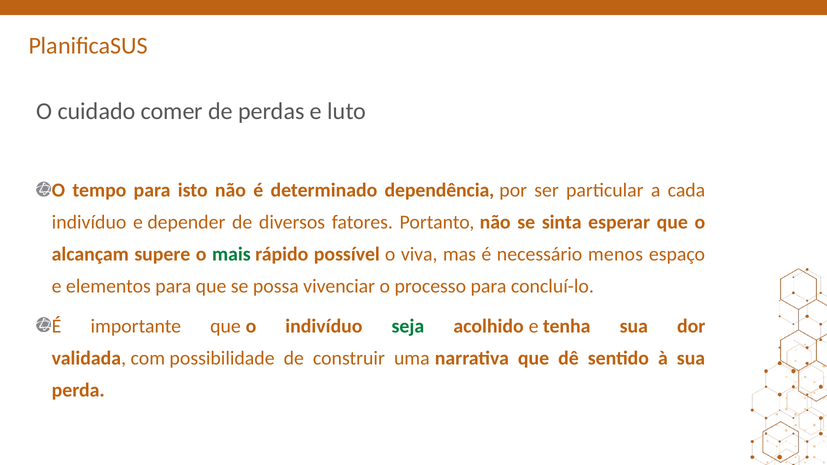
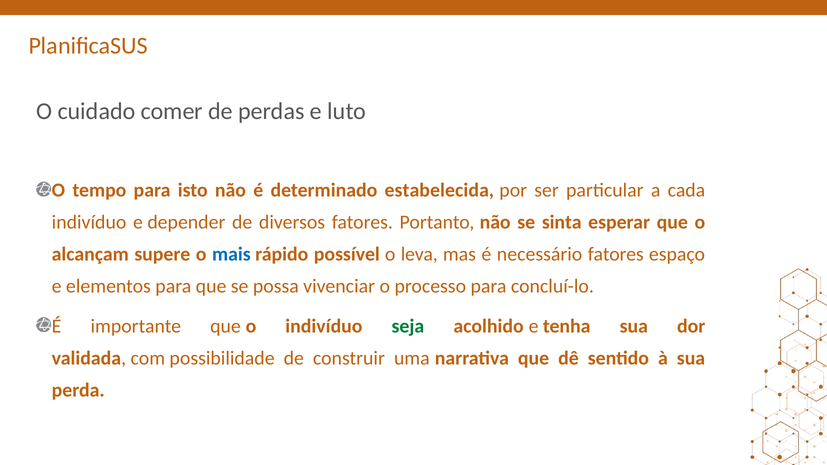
dependência: dependência -> estabelecida (439, 190)
mais colour: green -> blue (231, 254)
viva: viva -> leva (419, 254)
necessário menos: menos -> fatores (616, 254)
